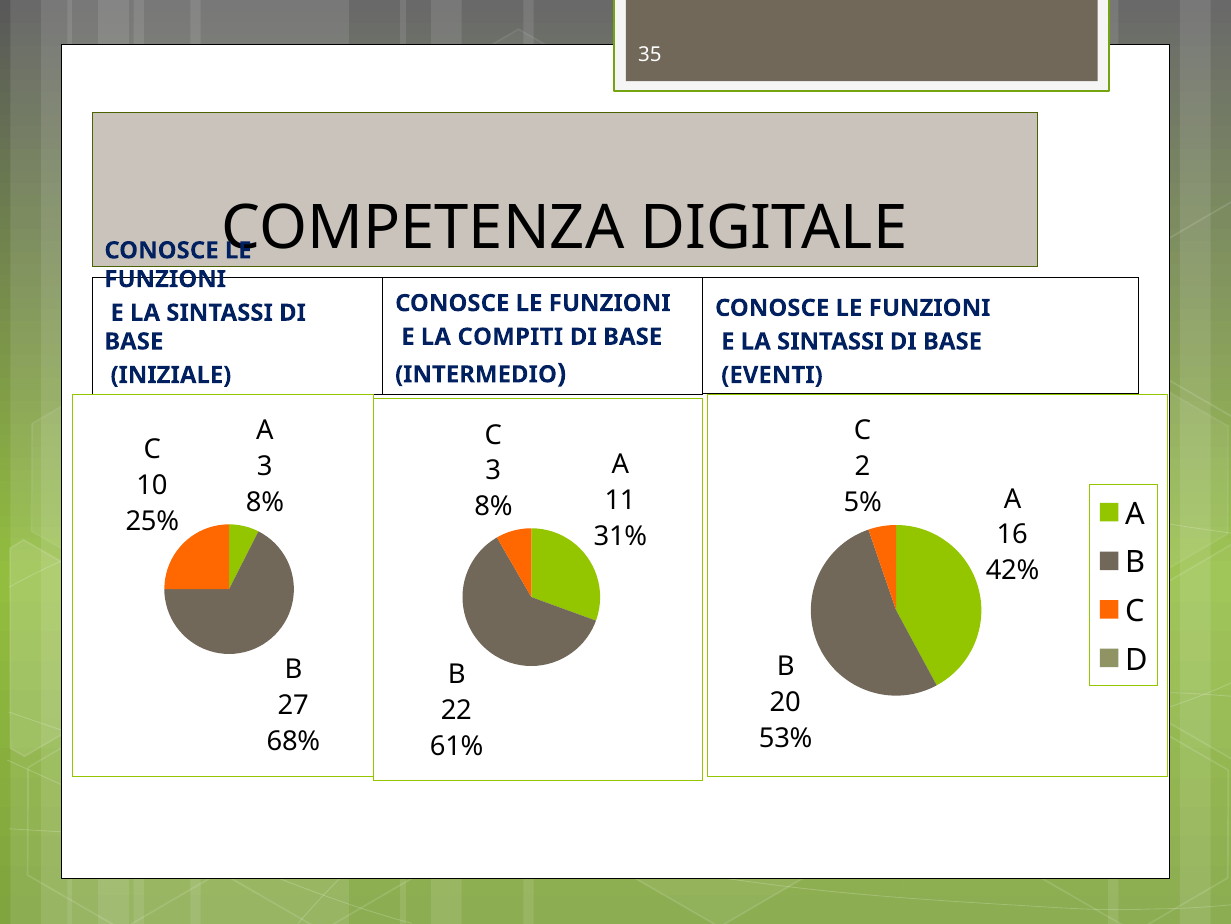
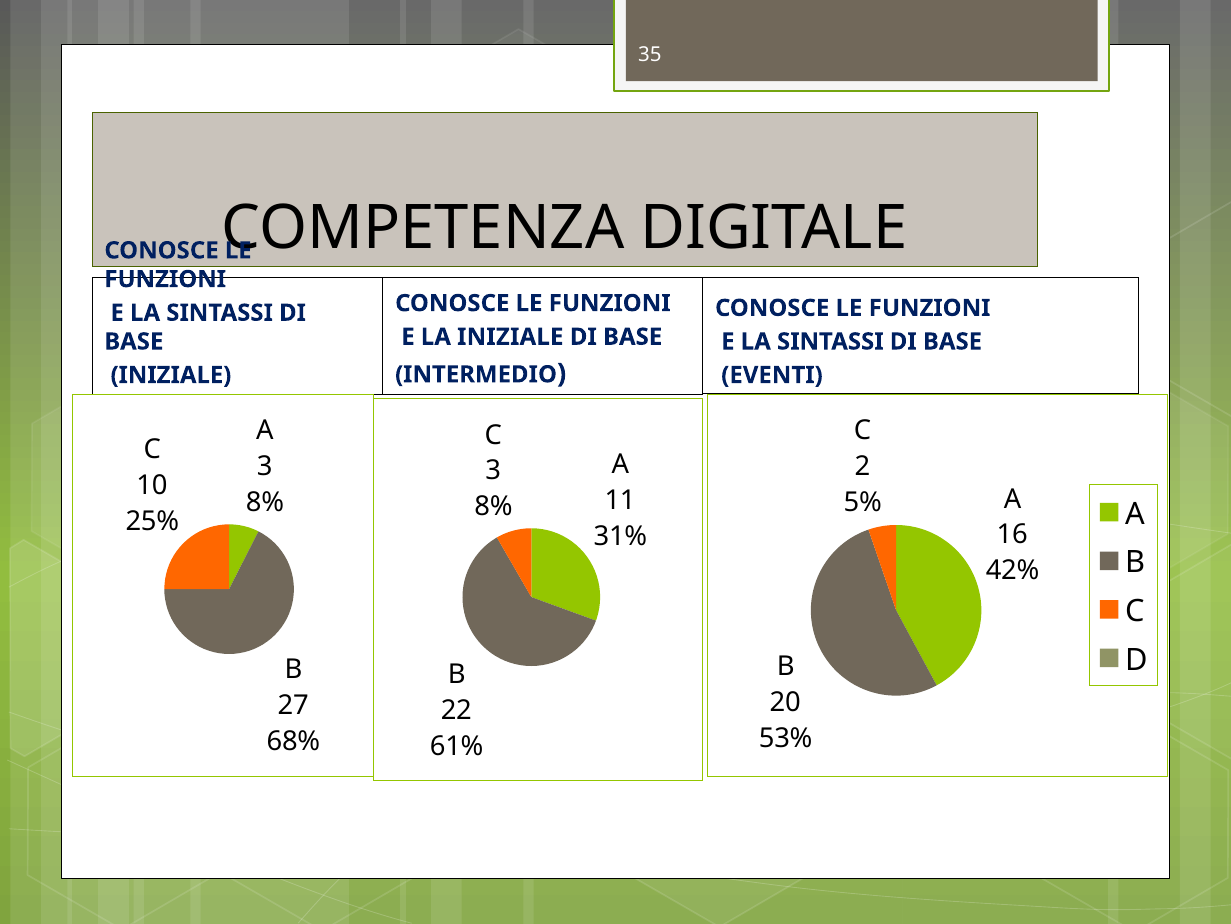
LA COMPITI: COMPITI -> INIZIALE (510, 337)
